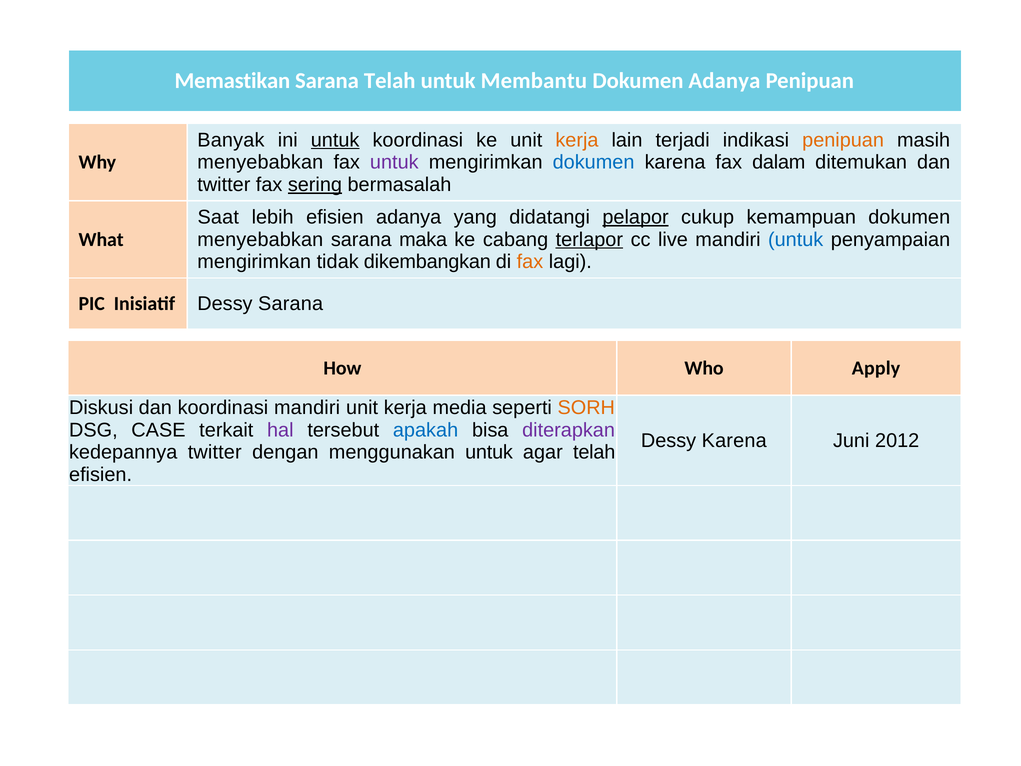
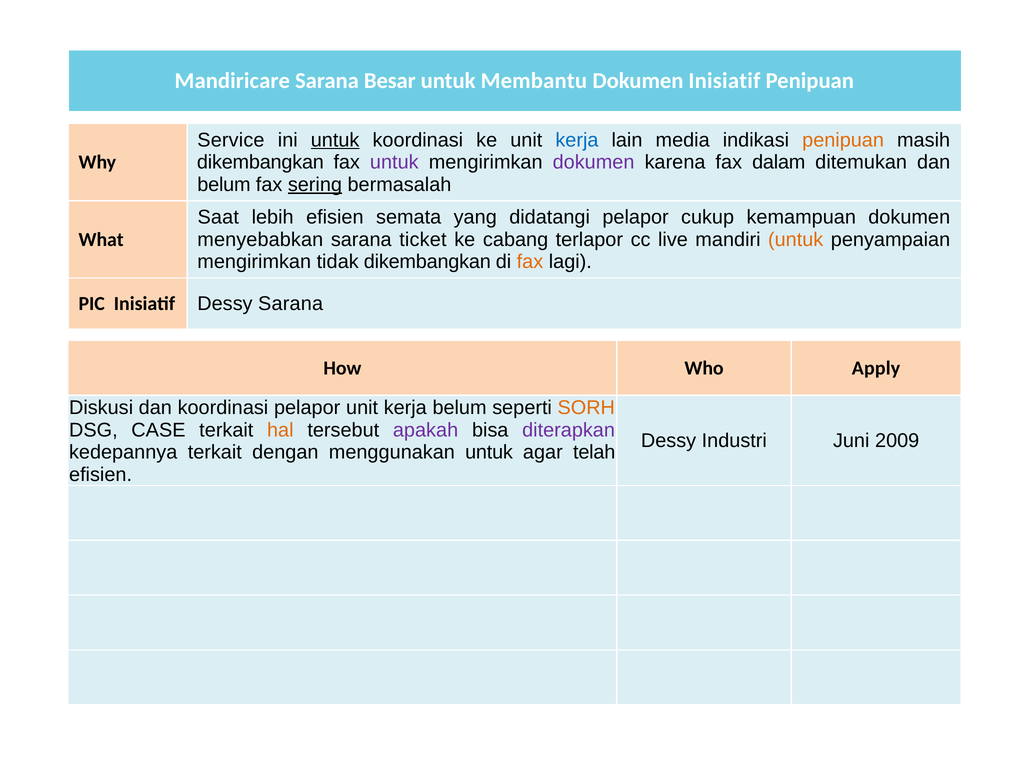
Memastikan: Memastikan -> Mandiricare (232, 81)
Sarana Telah: Telah -> Besar (390, 81)
Dokumen Adanya: Adanya -> Inisiatif (724, 81)
Banyak: Banyak -> Service (231, 140)
kerja colour: orange -> blue (577, 140)
terjadi: terjadi -> media (683, 140)
menyebabkan: menyebabkan -> dikembangkan (260, 162)
dokumen colour: blue -> purple (594, 162)
twitter: twitter -> belum (224, 185)
efisien adanya: adanya -> semata (409, 217)
pelapor underline: present -> none (636, 217)
maka: maka -> ticket (423, 240)
terlapor underline: present -> none (589, 240)
untuk colour: blue -> orange (796, 240)
koordinasi mandiri: mandiri -> pelapor (307, 408)
kerja media: media -> belum (460, 408)
hal colour: purple -> orange (280, 430)
apakah colour: blue -> purple (426, 430)
Dessy Karena: Karena -> Industri (734, 441)
2012: 2012 -> 2009 (897, 441)
kedepannya twitter: twitter -> terkait (215, 452)
